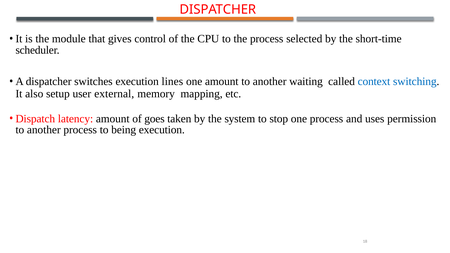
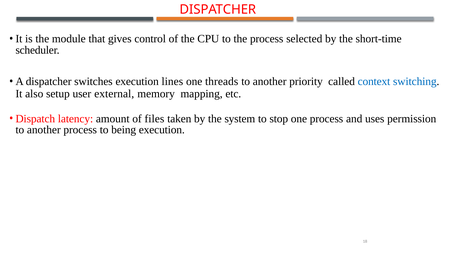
one amount: amount -> threads (222, 82)
waiting: waiting -> priority (306, 82)
goes: goes -> files (154, 119)
